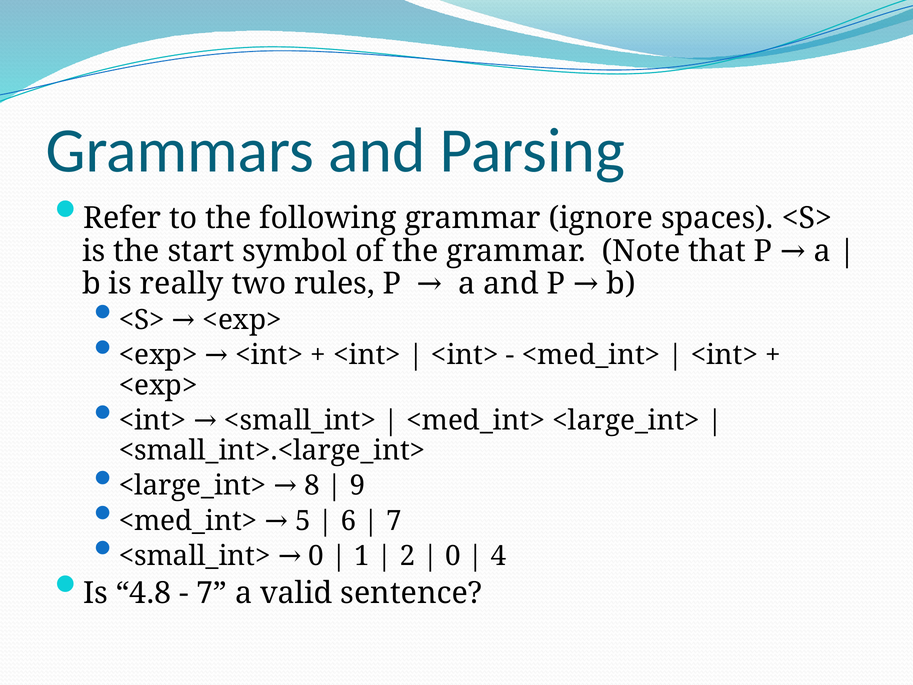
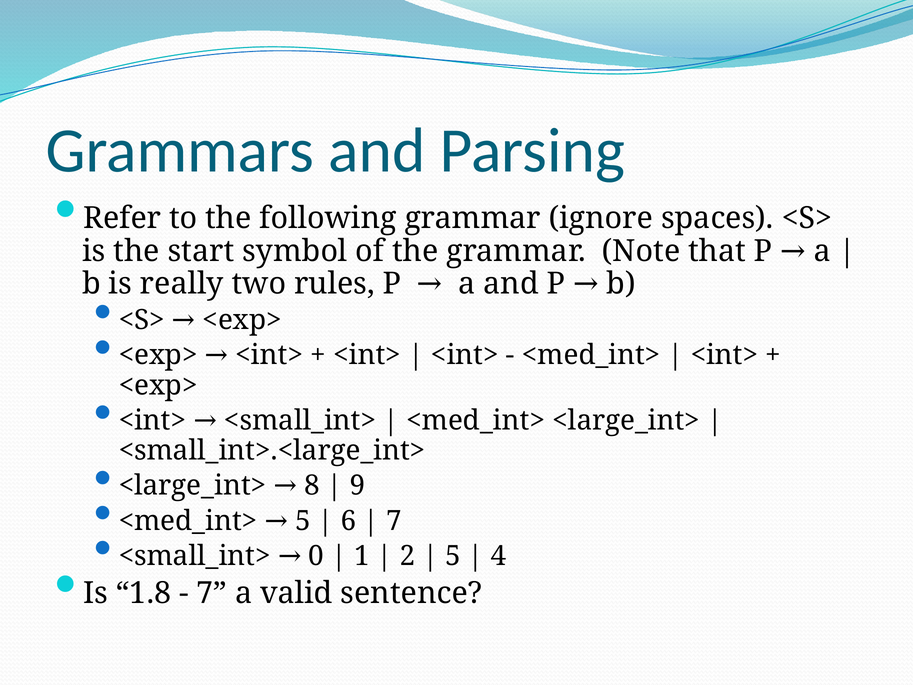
0: 0 -> 5 (453, 556)
4.8: 4.8 -> 1.8 (143, 593)
